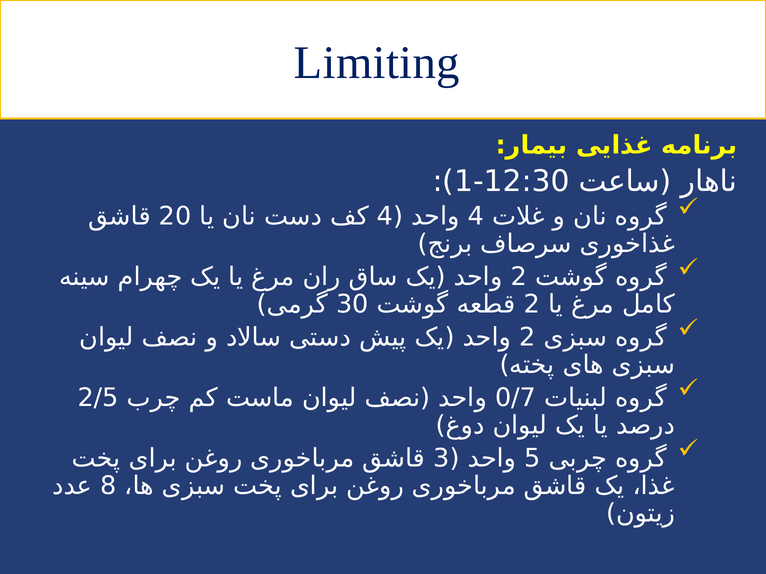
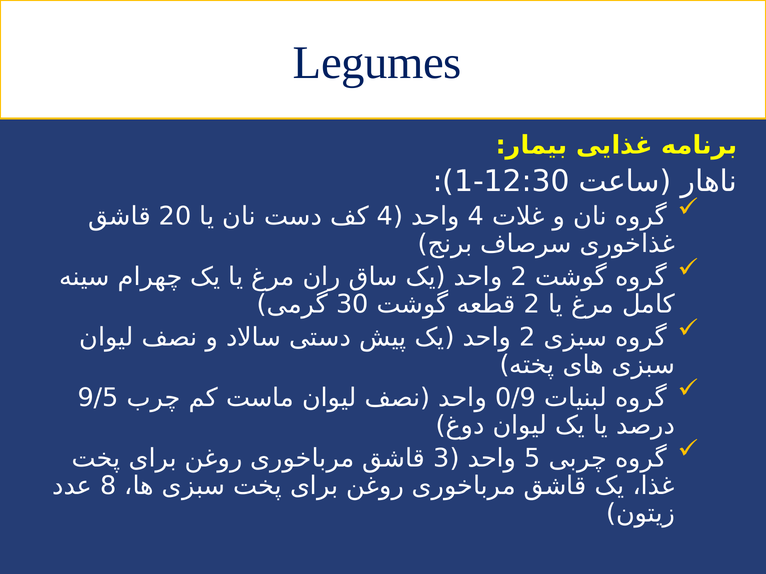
Limiting: Limiting -> Legumes (377, 63)
2/5: 2/5 -> 9/5 (98, 398)
0/7: 0/7 -> 0/9 (516, 398)
